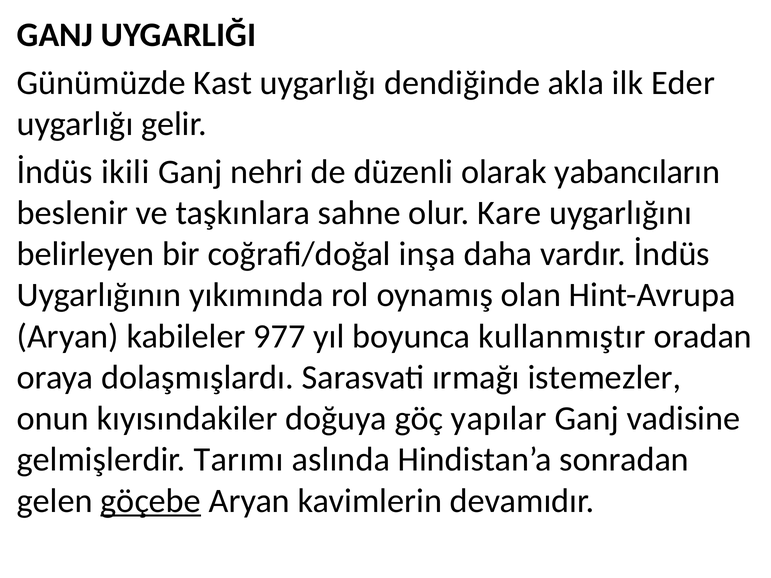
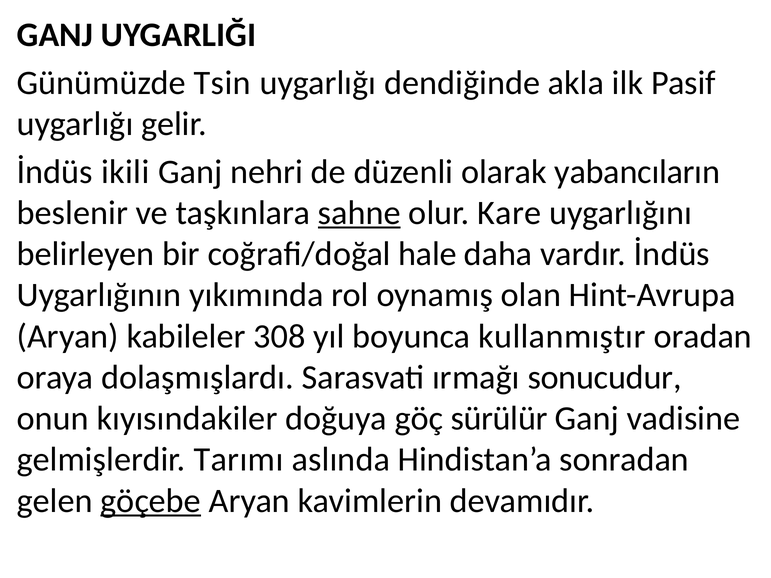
Kast: Kast -> Tsin (222, 83)
Eder: Eder -> Pasif (683, 83)
sahne underline: none -> present (359, 213)
inşa: inşa -> hale (427, 254)
977: 977 -> 308 (279, 336)
istemezler: istemezler -> sonucudur (605, 378)
yapılar: yapılar -> sürülür (499, 419)
